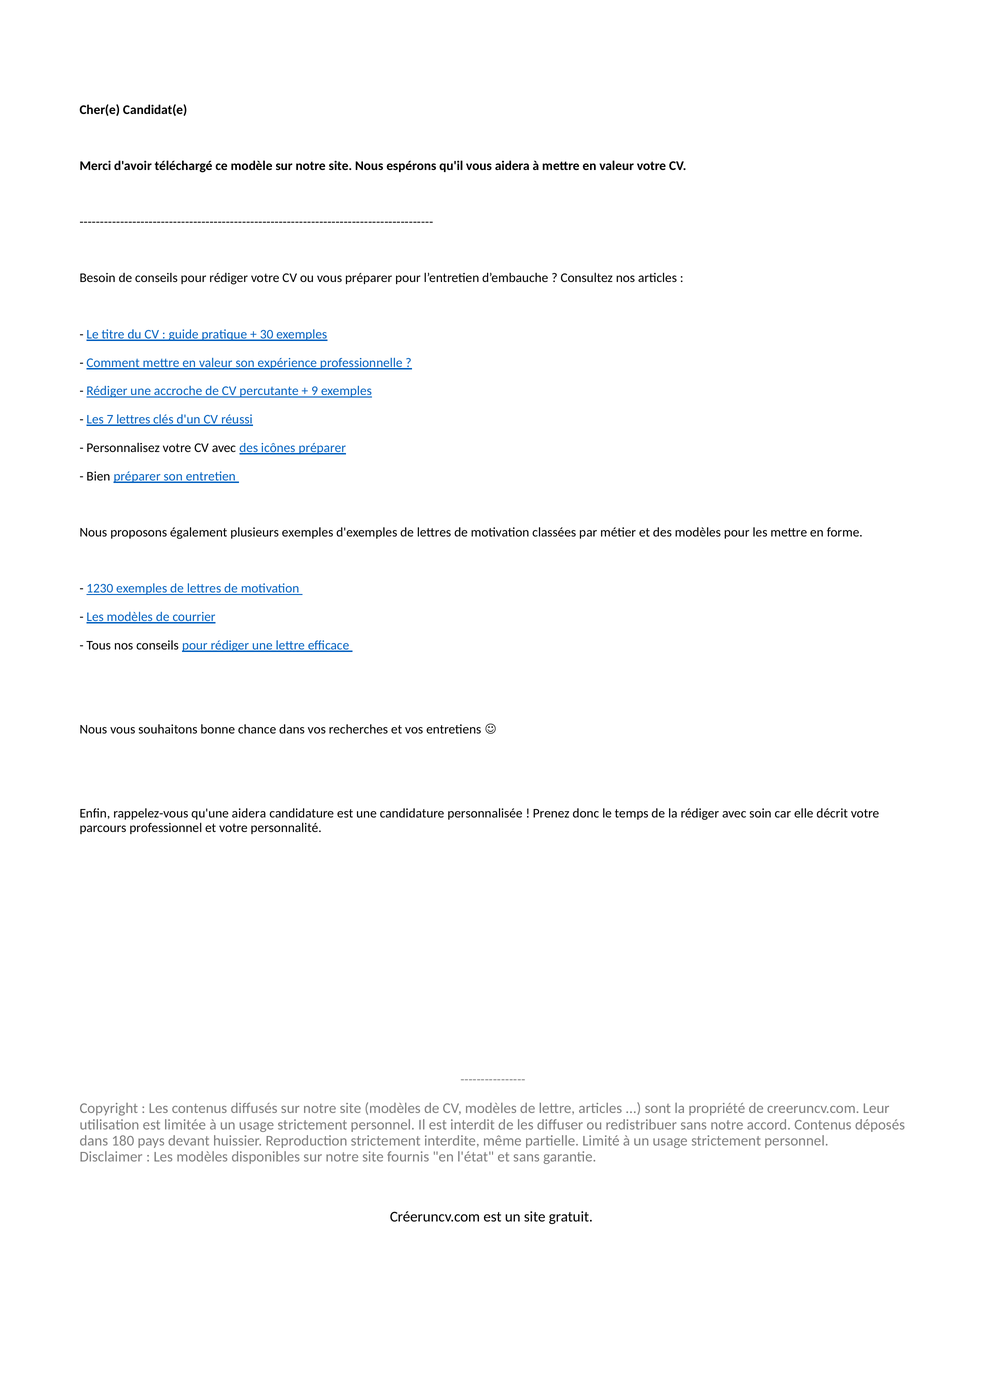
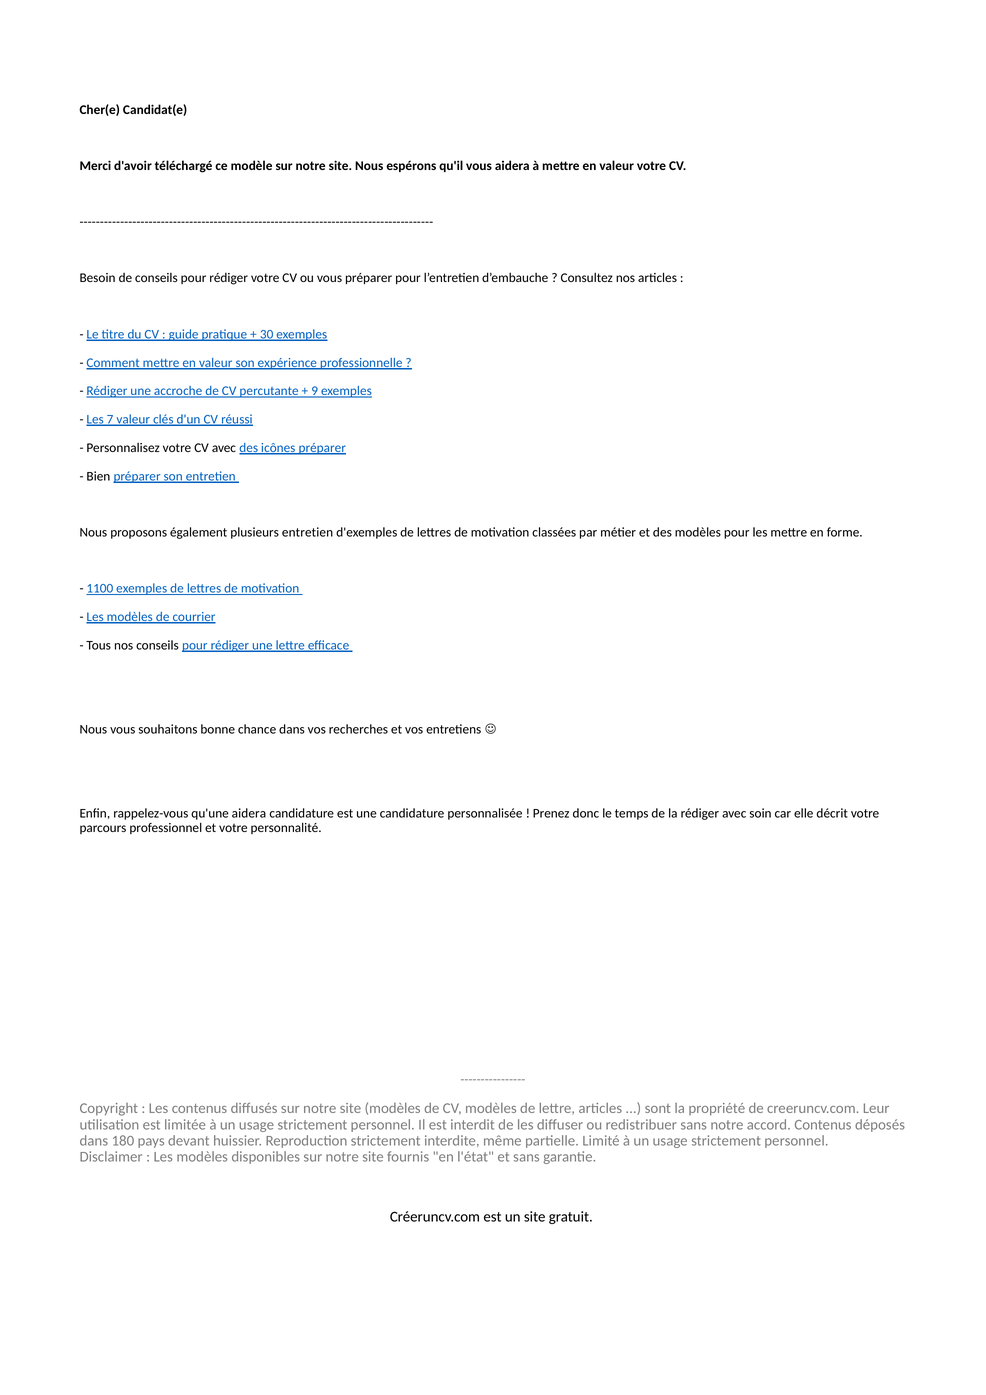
7 lettres: lettres -> valeur (133, 419)
plusieurs exemples: exemples -> entretien (308, 532)
1230: 1230 -> 1100 (100, 588)
